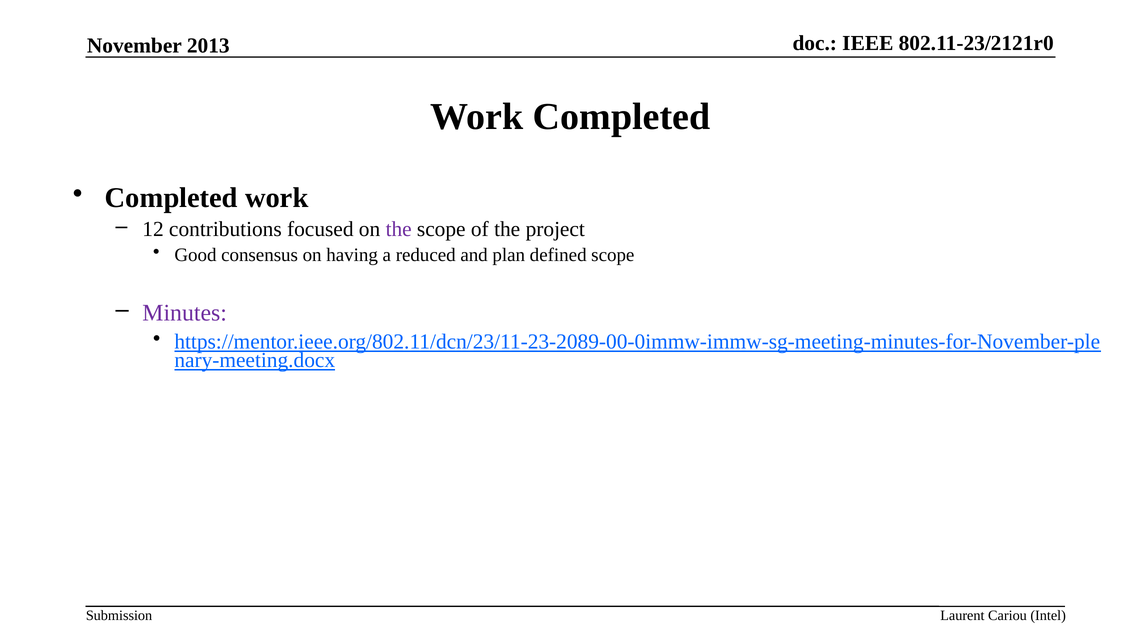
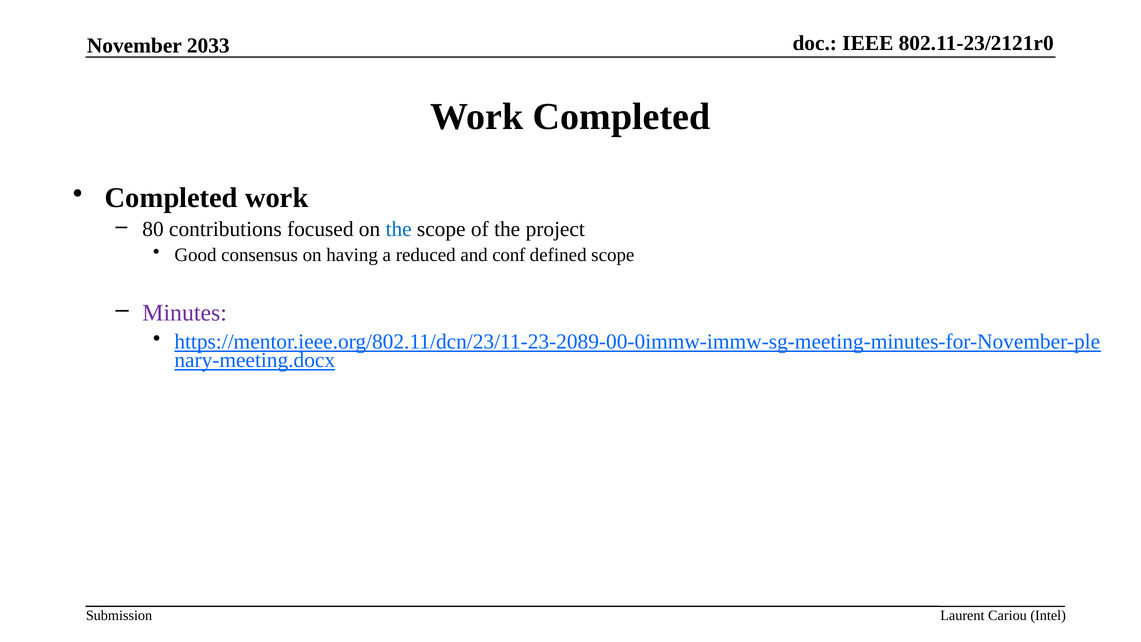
2013: 2013 -> 2033 (208, 46)
12: 12 -> 80 (153, 229)
the colour: purple -> blue (399, 229)
plan: plan -> conf (509, 255)
